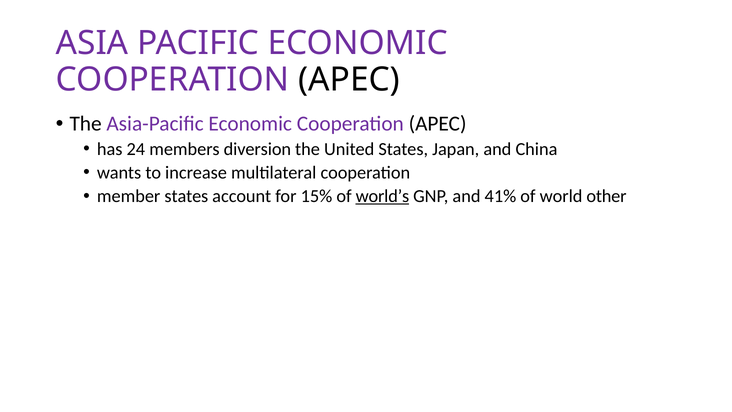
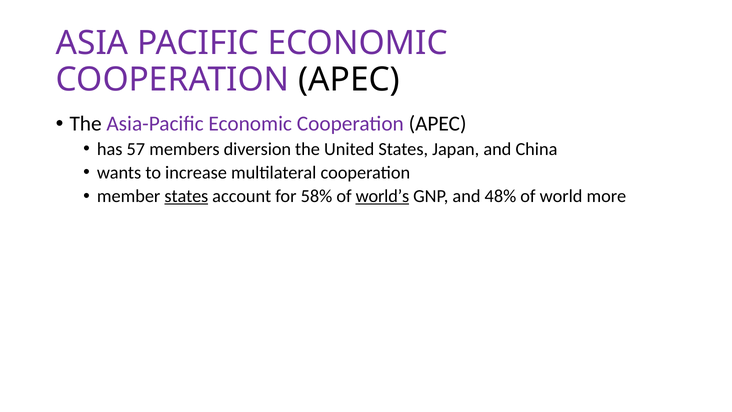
24: 24 -> 57 (136, 149)
states underline: none -> present (186, 196)
15%: 15% -> 58% (316, 196)
41%: 41% -> 48% (500, 196)
other: other -> more (606, 196)
